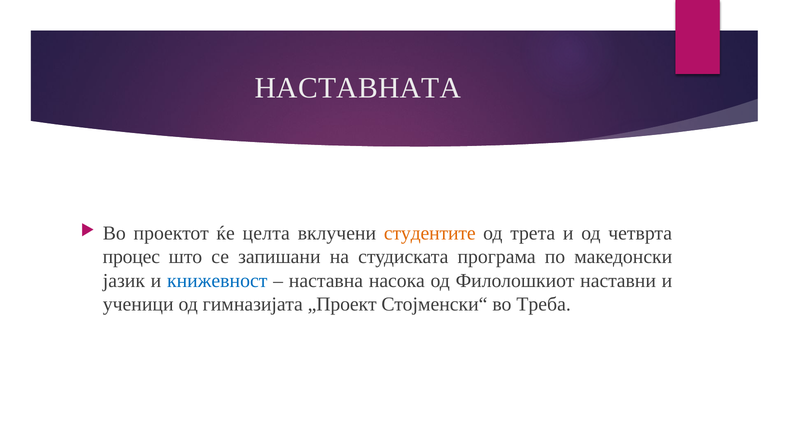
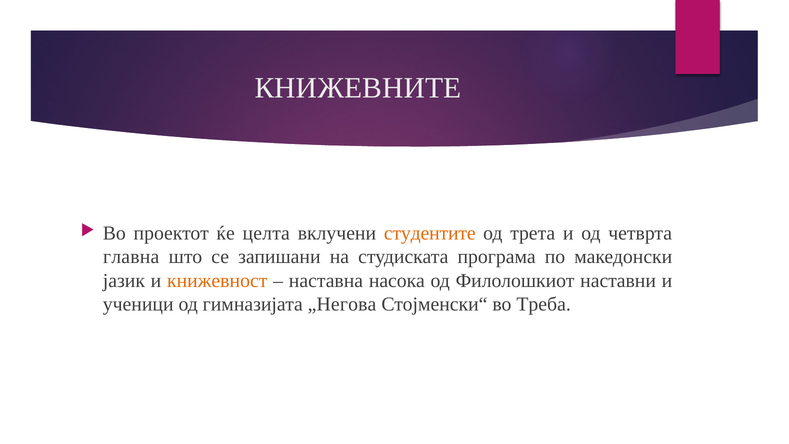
НАСТАВНАТА: НАСТАВНАТА -> КНИЖЕВНИТЕ (358, 88)
процес: процес -> главна (131, 257)
книжевност colour: blue -> orange (217, 280)
„Проект: „Проект -> „Негова (342, 304)
